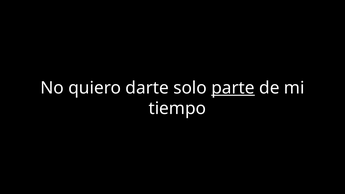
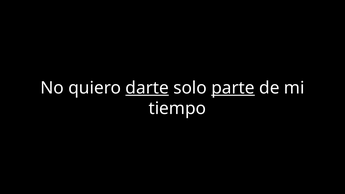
darte underline: none -> present (147, 88)
